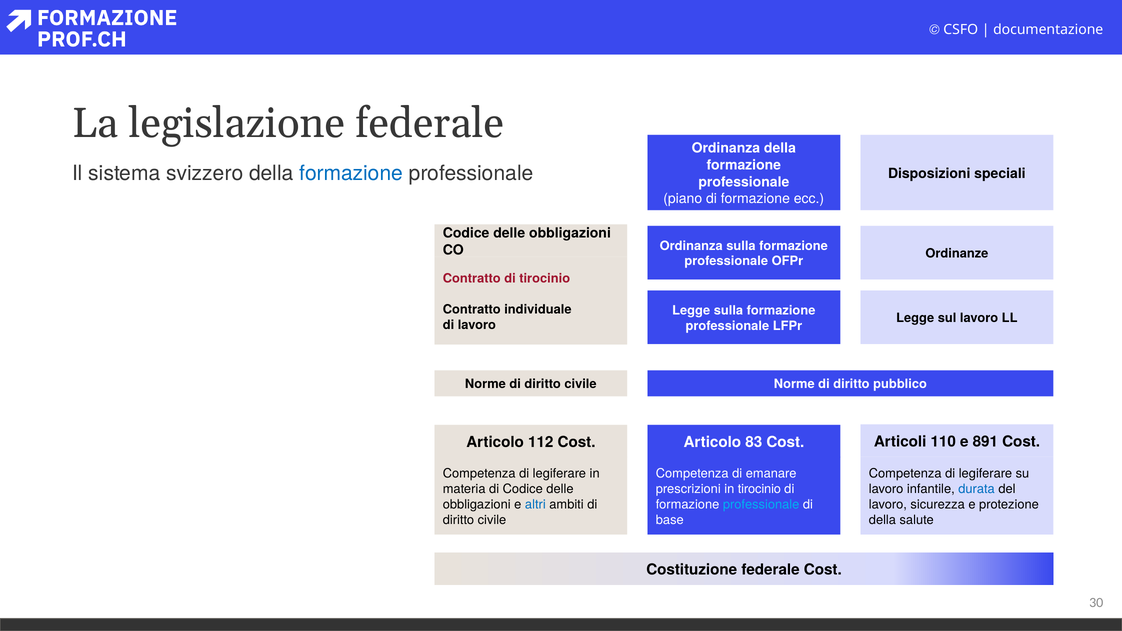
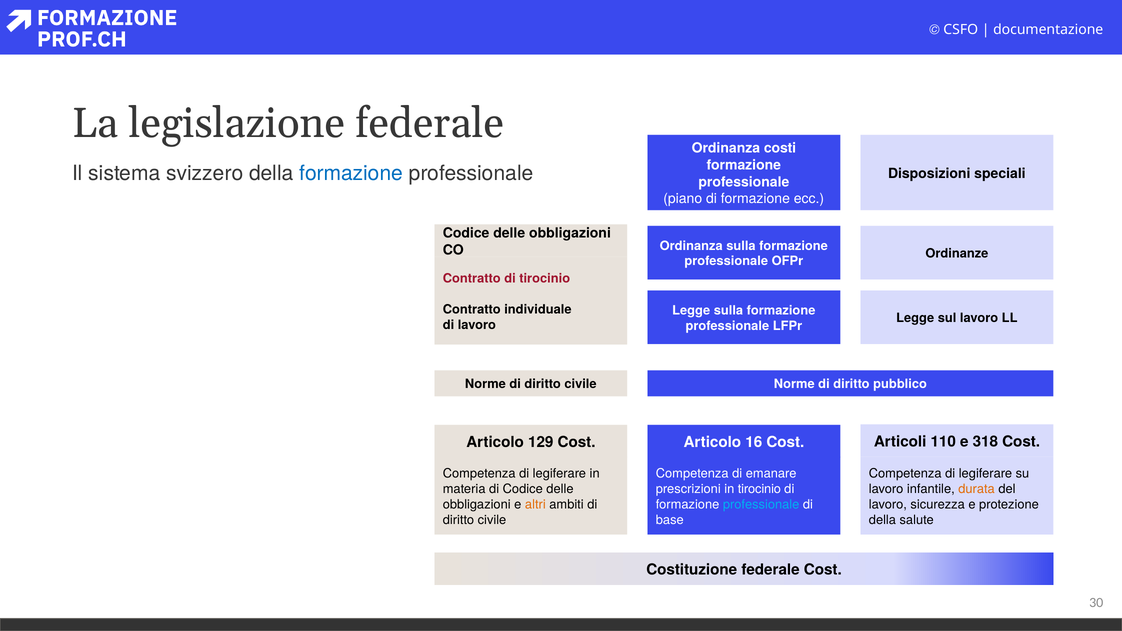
Ordinanza della: della -> costi (780, 148)
891: 891 -> 318 (985, 442)
112: 112 -> 129 (541, 442)
83: 83 -> 16 (754, 442)
durata colour: blue -> orange (977, 489)
altri colour: blue -> orange (535, 504)
